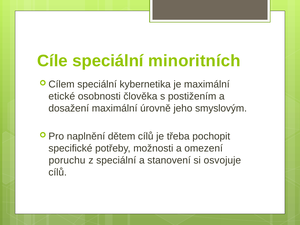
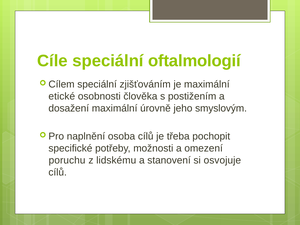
minoritních: minoritních -> oftalmologií (194, 61)
kybernetika: kybernetika -> zjišťováním (145, 84)
dětem: dětem -> osoba (122, 136)
z speciální: speciální -> lidskému (116, 160)
